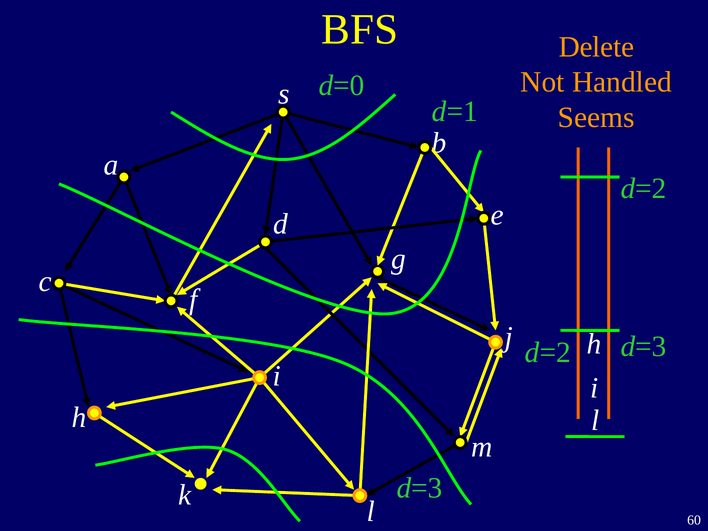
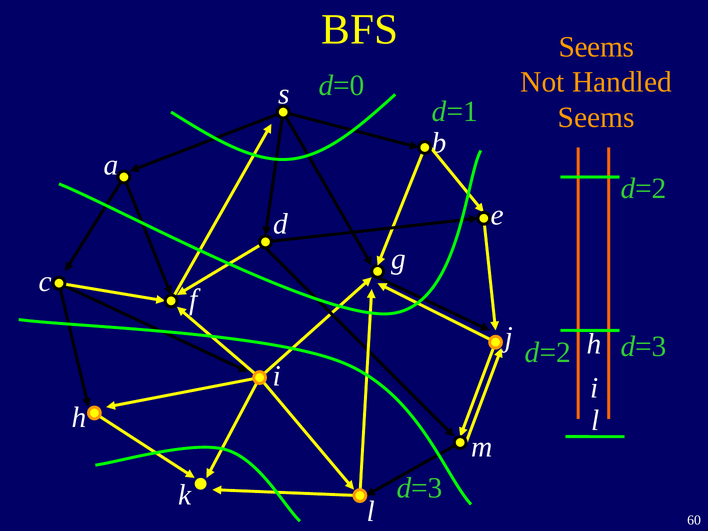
Delete: Delete -> Seems (596, 47)
